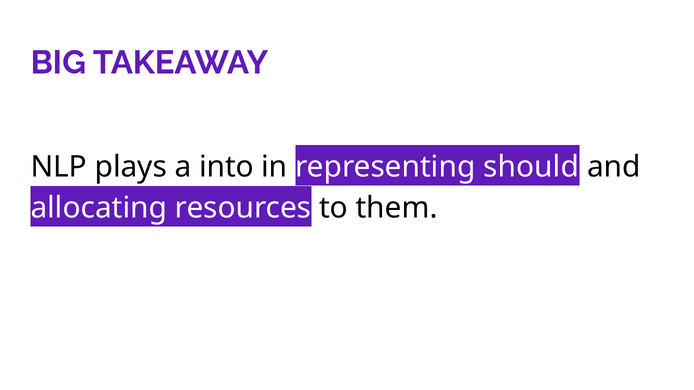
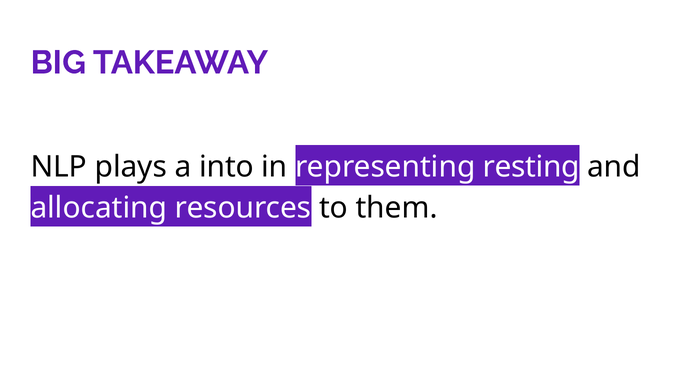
should: should -> resting (531, 167)
